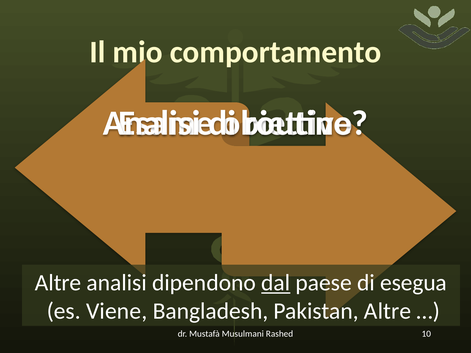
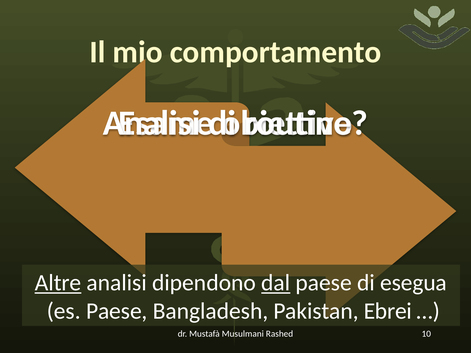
Altre underline: none -> present (58, 283)
es Viene: Viene -> Paese (117, 311)
Pakistan Altre: Altre -> Ebrei (388, 311)
